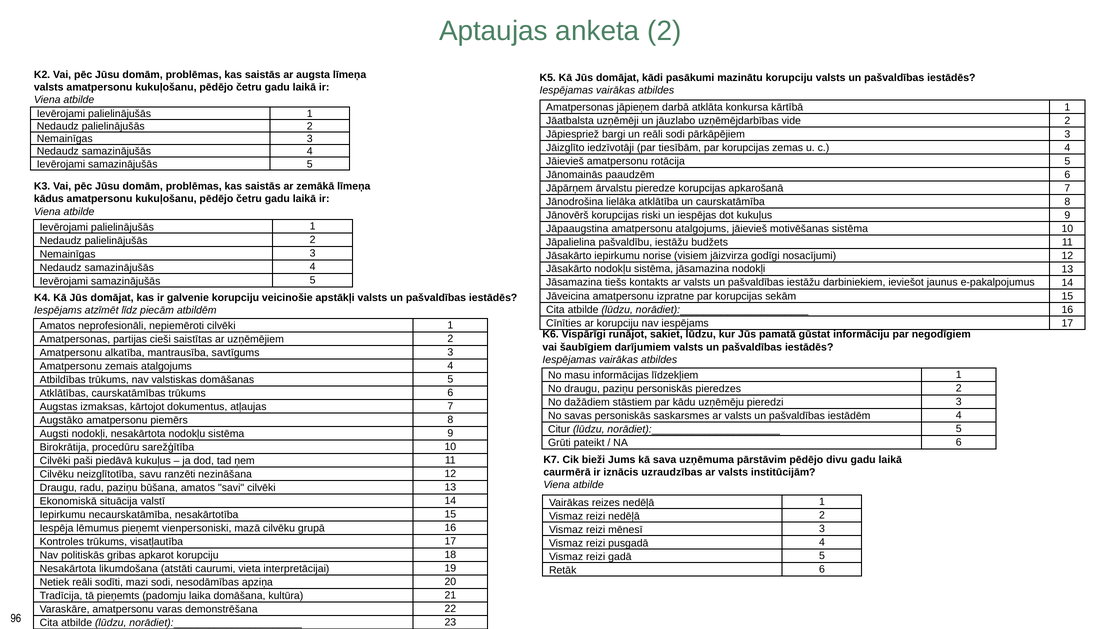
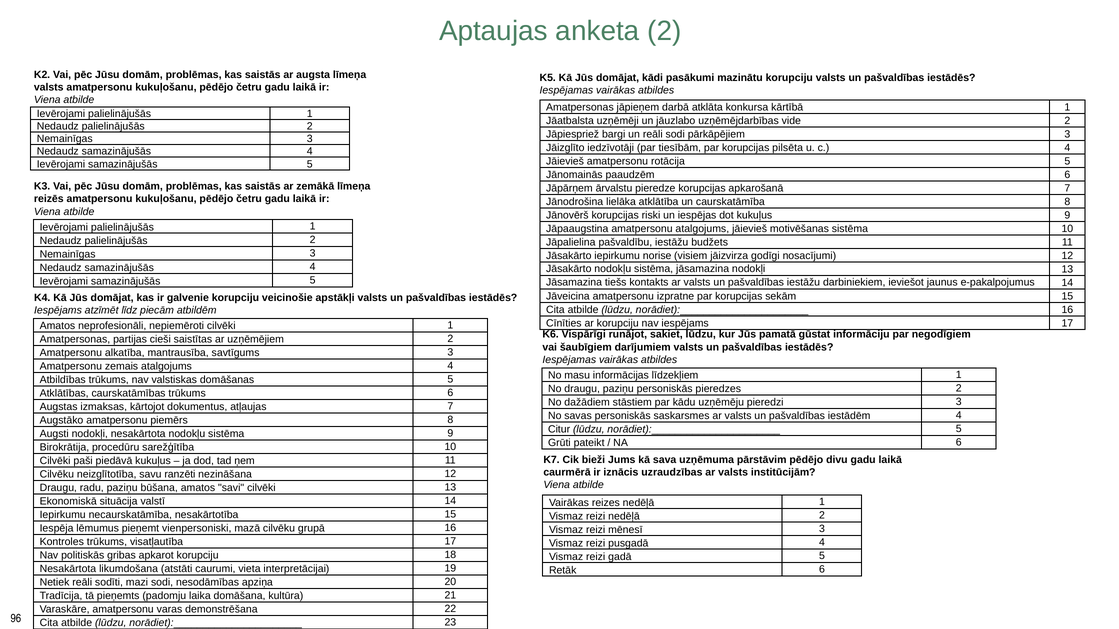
zemas: zemas -> pilsēta (788, 148)
kādus: kādus -> reizēs (49, 199)
